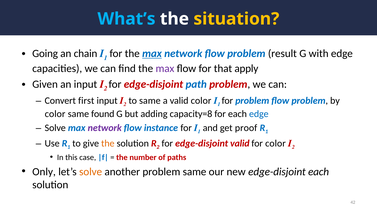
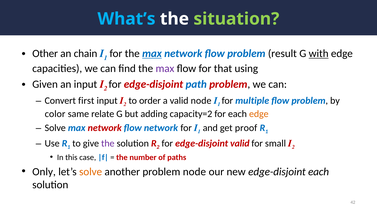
situation colour: yellow -> light green (236, 19)
Going: Going -> Other (45, 54)
with underline: none -> present (319, 54)
apply: apply -> using (246, 68)
to same: same -> order (150, 101)
valid color: color -> node (201, 101)
for problem: problem -> multiple (252, 101)
found: found -> relate (103, 114)
capacity=8: capacity=8 -> capacity=2 (191, 114)
edge colour: blue -> orange (259, 114)
network colour: purple -> red (105, 128)
flow instance: instance -> network (161, 128)
the colour: orange -> purple (108, 143)
for color: color -> small (276, 143)
problem same: same -> node (194, 172)
